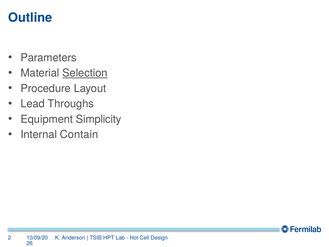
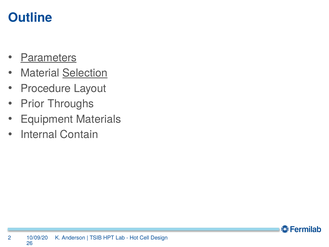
Parameters underline: none -> present (49, 58)
Lead: Lead -> Prior (33, 104)
Simplicity: Simplicity -> Materials (99, 119)
